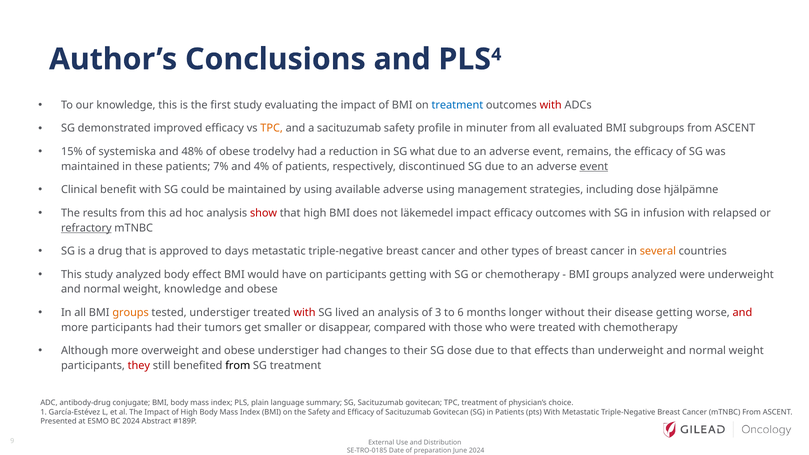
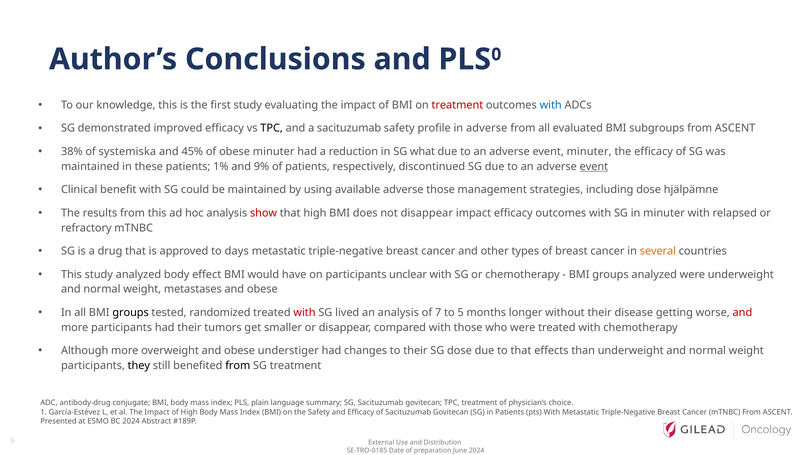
4: 4 -> 0 (496, 54)
treatment colour: blue -> red (457, 105)
with colour: red -> blue (551, 105)
TPC colour: orange -> black (272, 128)
in minuter: minuter -> adverse (487, 128)
15%: 15% -> 38% (72, 152)
48%: 48% -> 45% (192, 152)
obese trodelvy: trodelvy -> minuter (274, 152)
event remains: remains -> minuter (589, 152)
7%: 7% -> 1% (221, 167)
4%: 4% -> 9% (261, 167)
adverse using: using -> those (441, 190)
not läkemedel: läkemedel -> disappear (427, 213)
in infusion: infusion -> minuter (664, 213)
refractory underline: present -> none (86, 228)
participants getting: getting -> unclear (408, 275)
weight knowledge: knowledge -> metastases (193, 289)
groups colour: orange -> black (131, 313)
tested understiger: understiger -> randomized (220, 313)
3: 3 -> 7 (438, 313)
6: 6 -> 5 (461, 313)
they colour: red -> black (139, 366)
